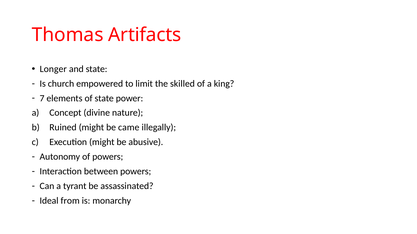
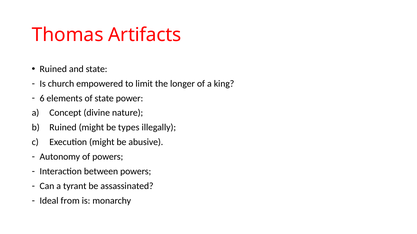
Longer: Longer -> Ruined (53, 69)
skilled: skilled -> longer (182, 84)
7: 7 -> 6 (42, 98)
came: came -> types (129, 128)
